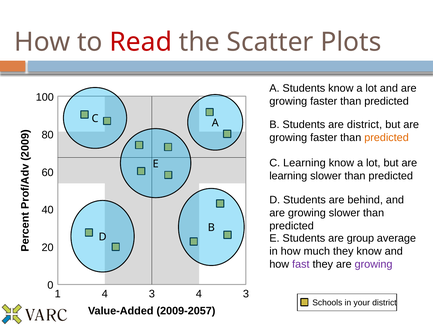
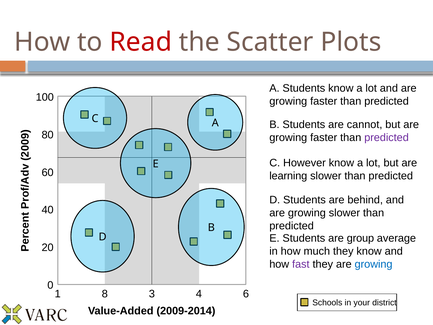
are district: district -> cannot (365, 124)
predicted colour: orange -> purple (387, 137)
C Learning: Learning -> However (304, 163)
growing colour: purple -> blue (374, 264)
1 4: 4 -> 8 (105, 294)
3 3: 3 -> 6 (246, 294)
2009-2057: 2009-2057 -> 2009-2014 (186, 311)
